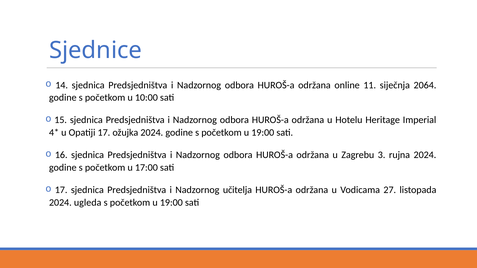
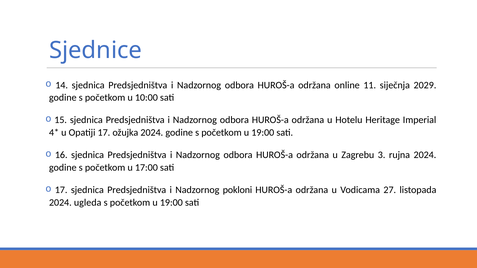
2064: 2064 -> 2029 (425, 85)
učitelja: učitelja -> pokloni (237, 190)
